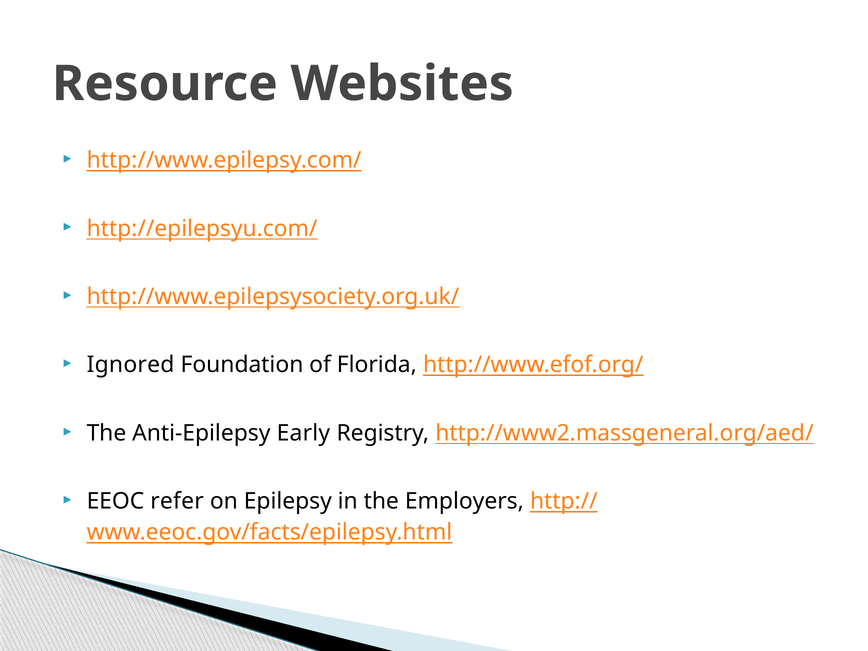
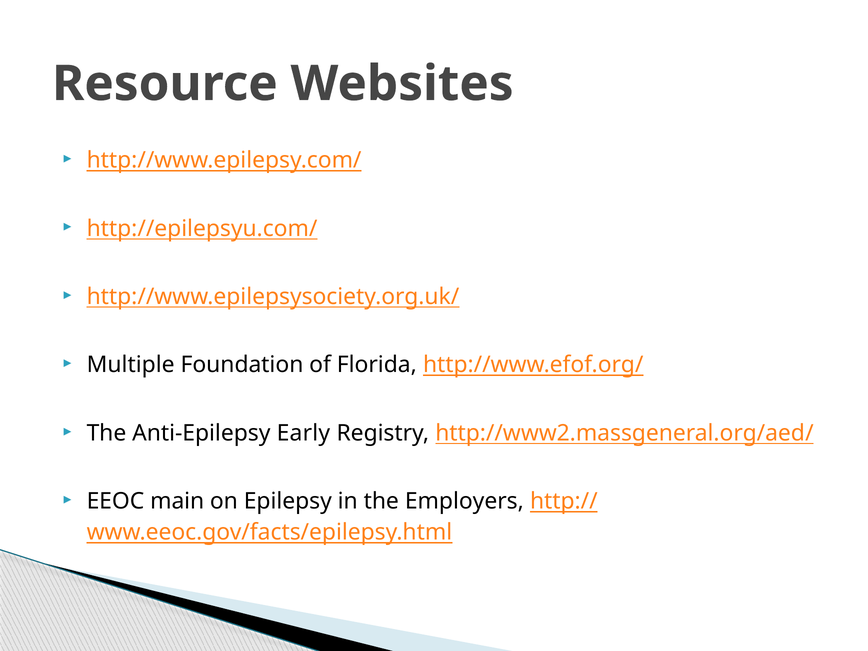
Ignored: Ignored -> Multiple (131, 365)
refer: refer -> main (177, 501)
